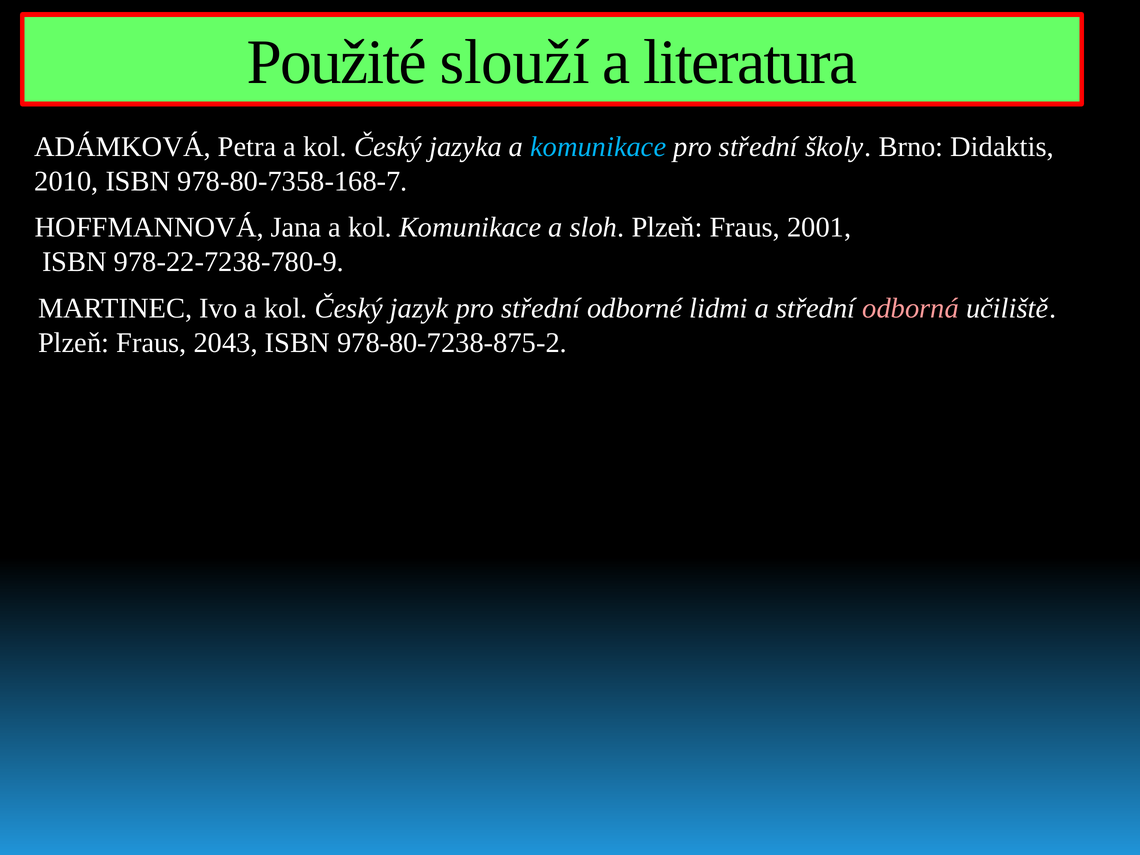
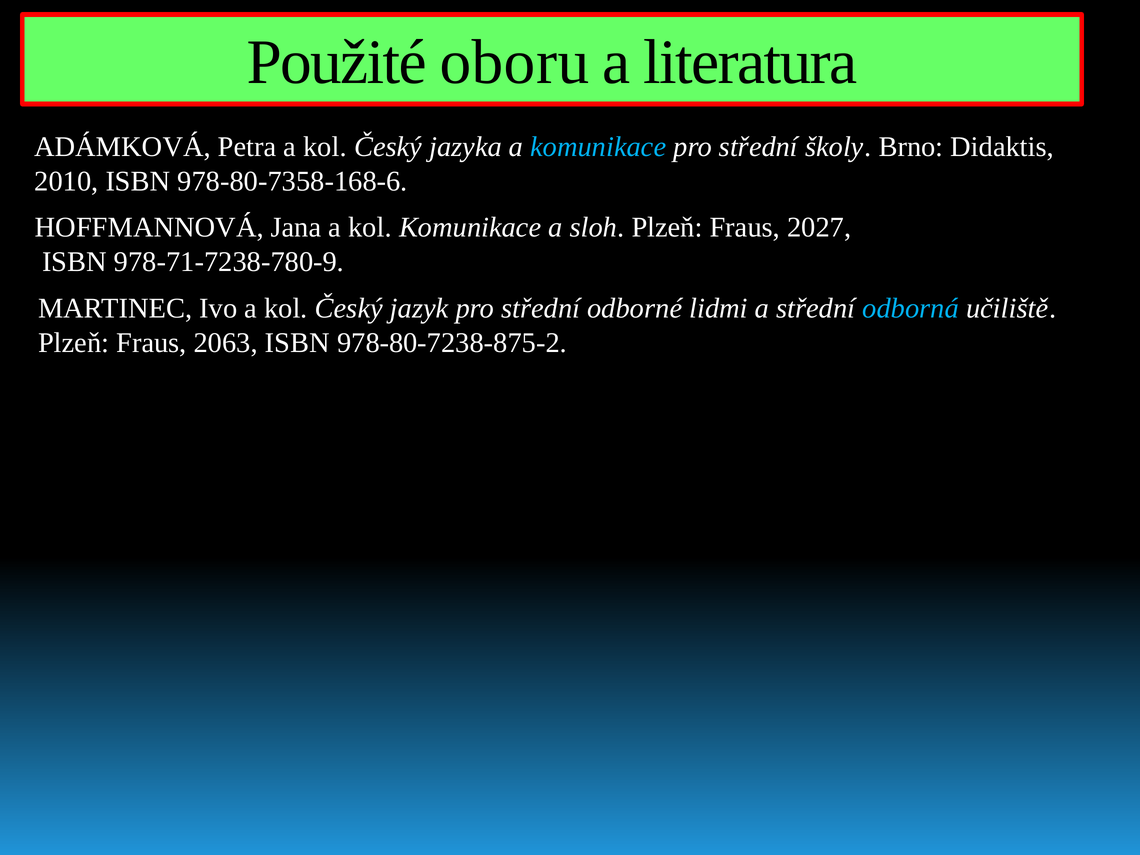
slouží: slouží -> oboru (514, 62)
978-80-7358-168-7: 978-80-7358-168-7 -> 978-80-7358-168-6 (293, 181)
2001: 2001 -> 2027 (819, 228)
978-22-7238-780-9: 978-22-7238-780-9 -> 978-71-7238-780-9 (229, 262)
odborná colour: pink -> light blue (911, 308)
2043: 2043 -> 2063 (226, 343)
